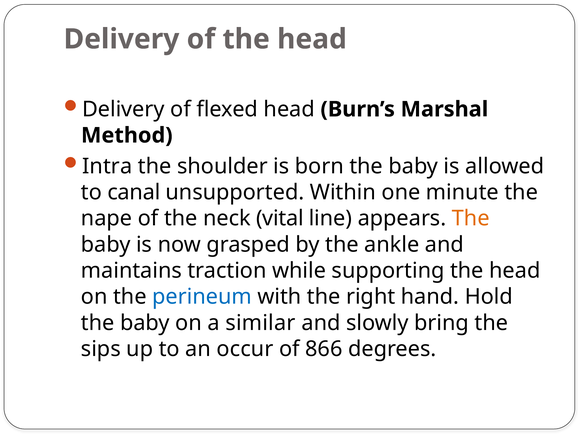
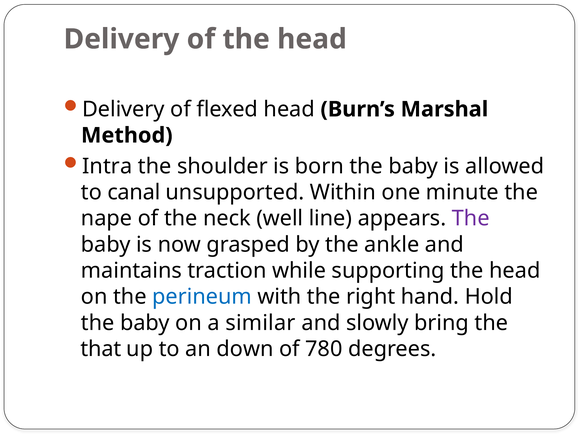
vital: vital -> well (280, 218)
The colour: orange -> purple (471, 218)
sips: sips -> that (101, 348)
occur: occur -> down (245, 348)
866: 866 -> 780 (324, 348)
